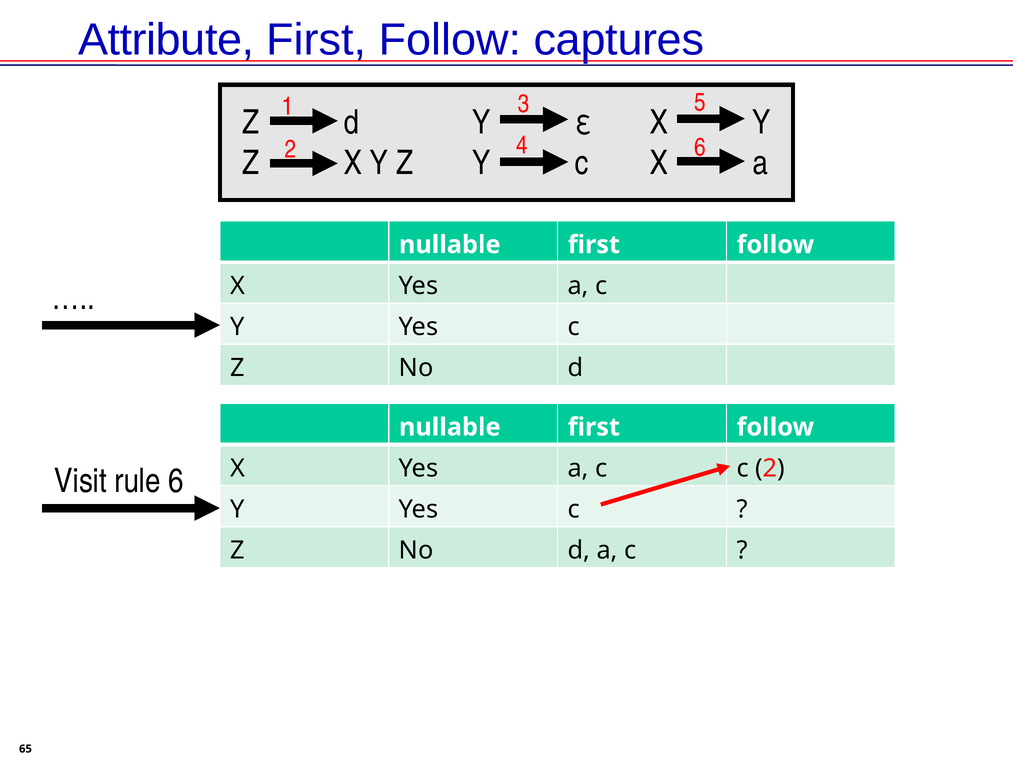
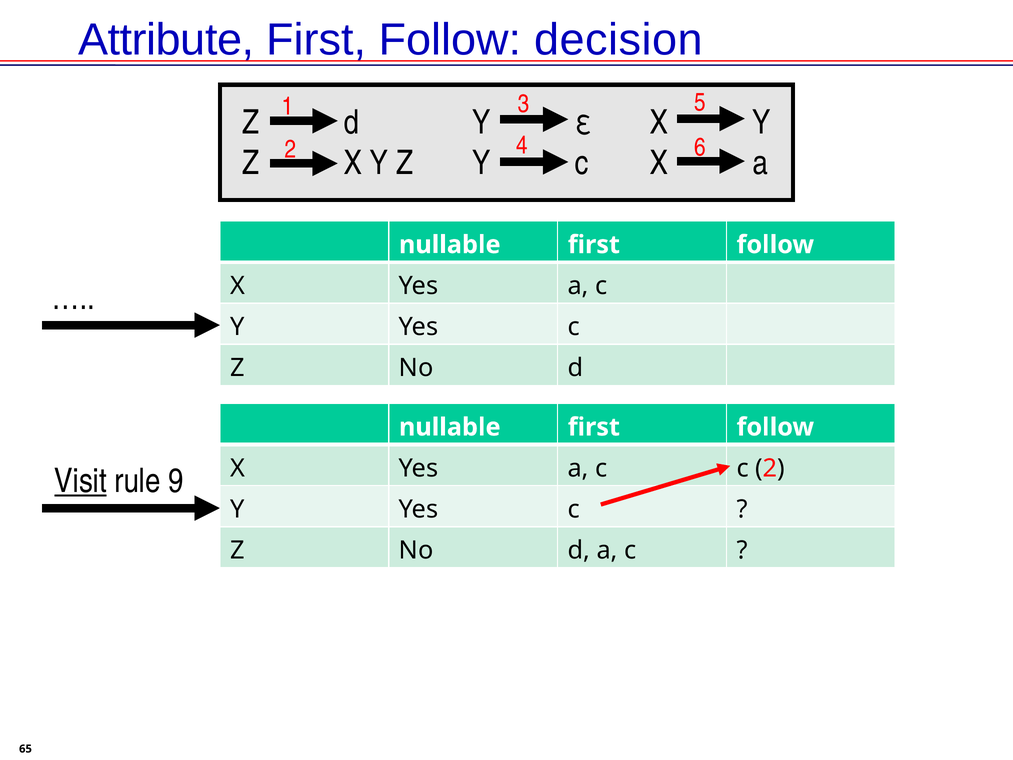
captures: captures -> decision (619, 40)
Visit underline: none -> present (81, 481)
rule 6: 6 -> 9 (176, 481)
